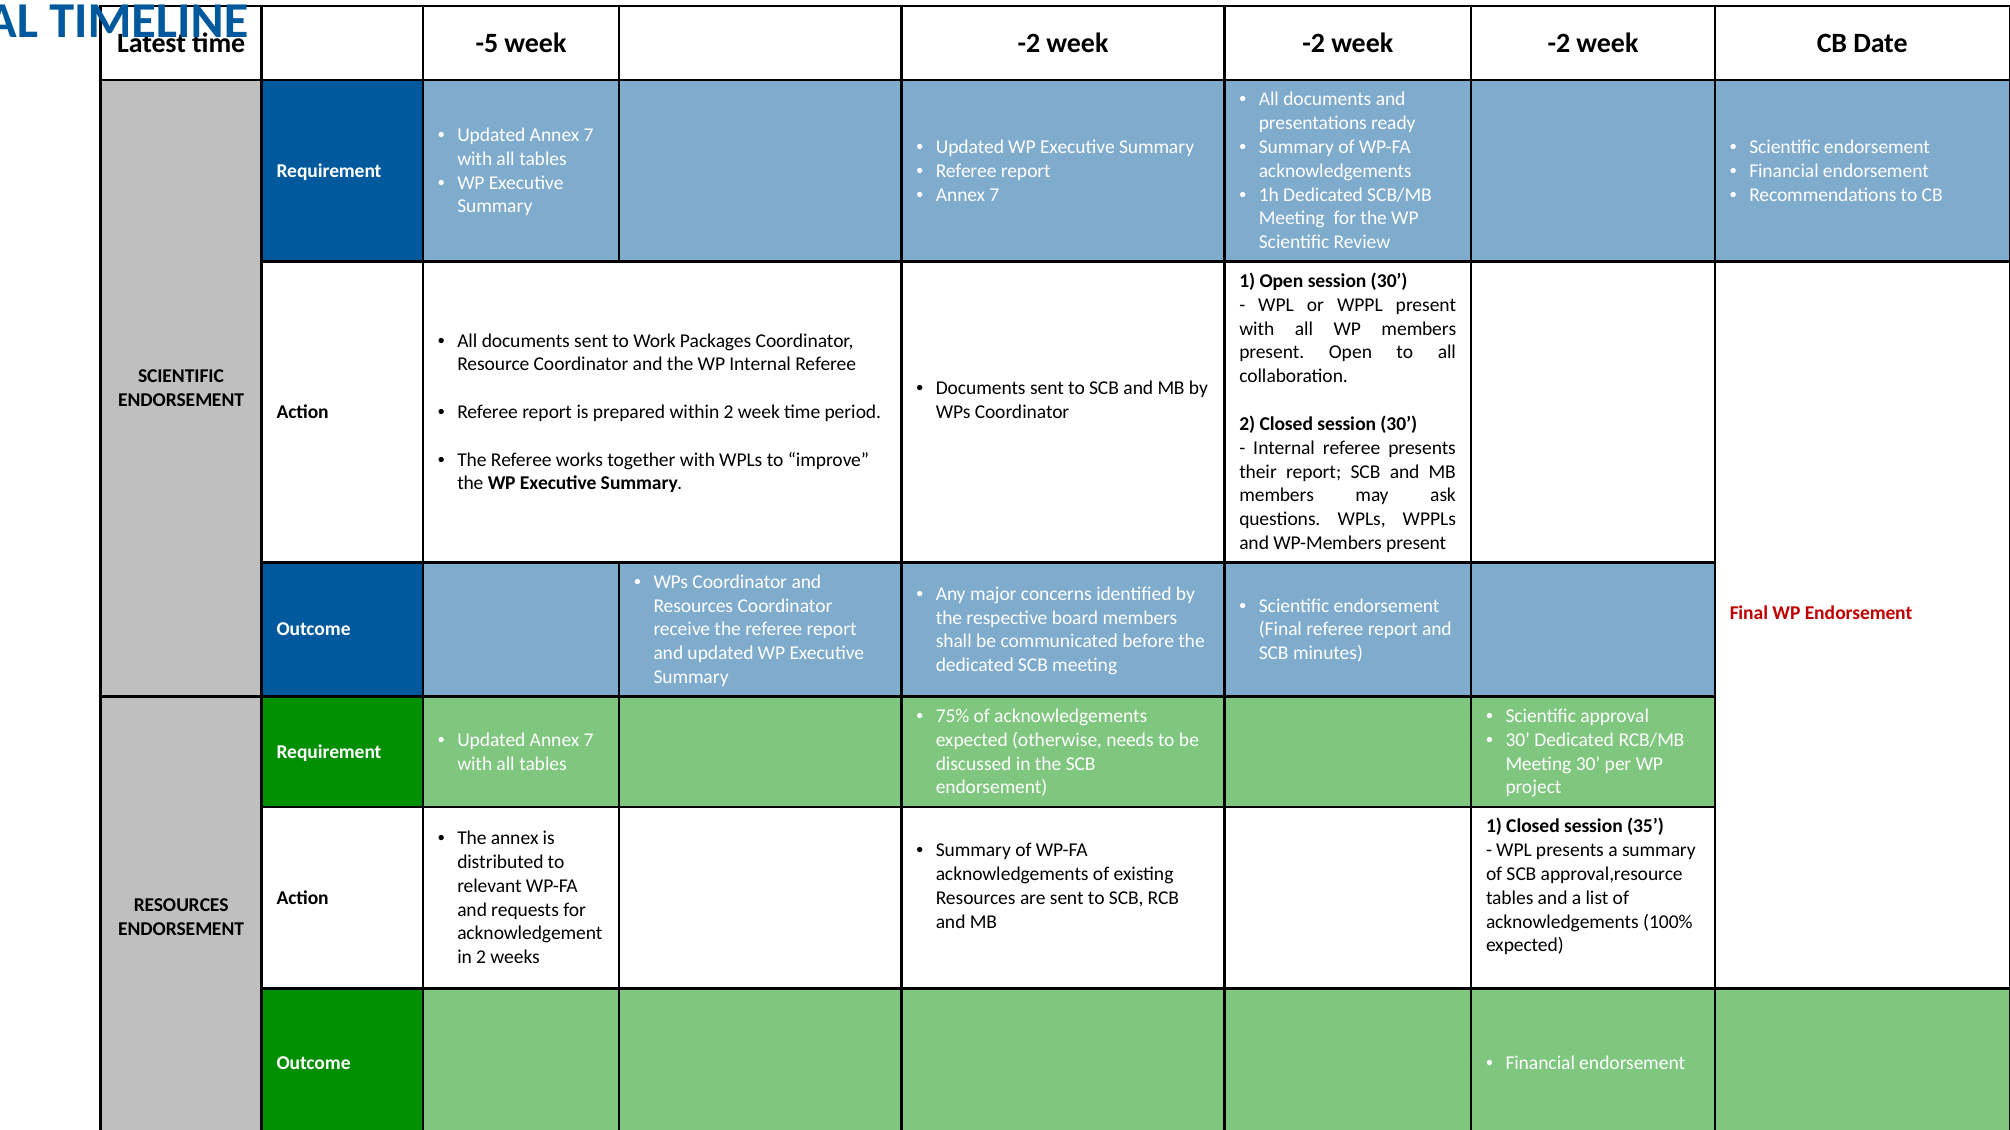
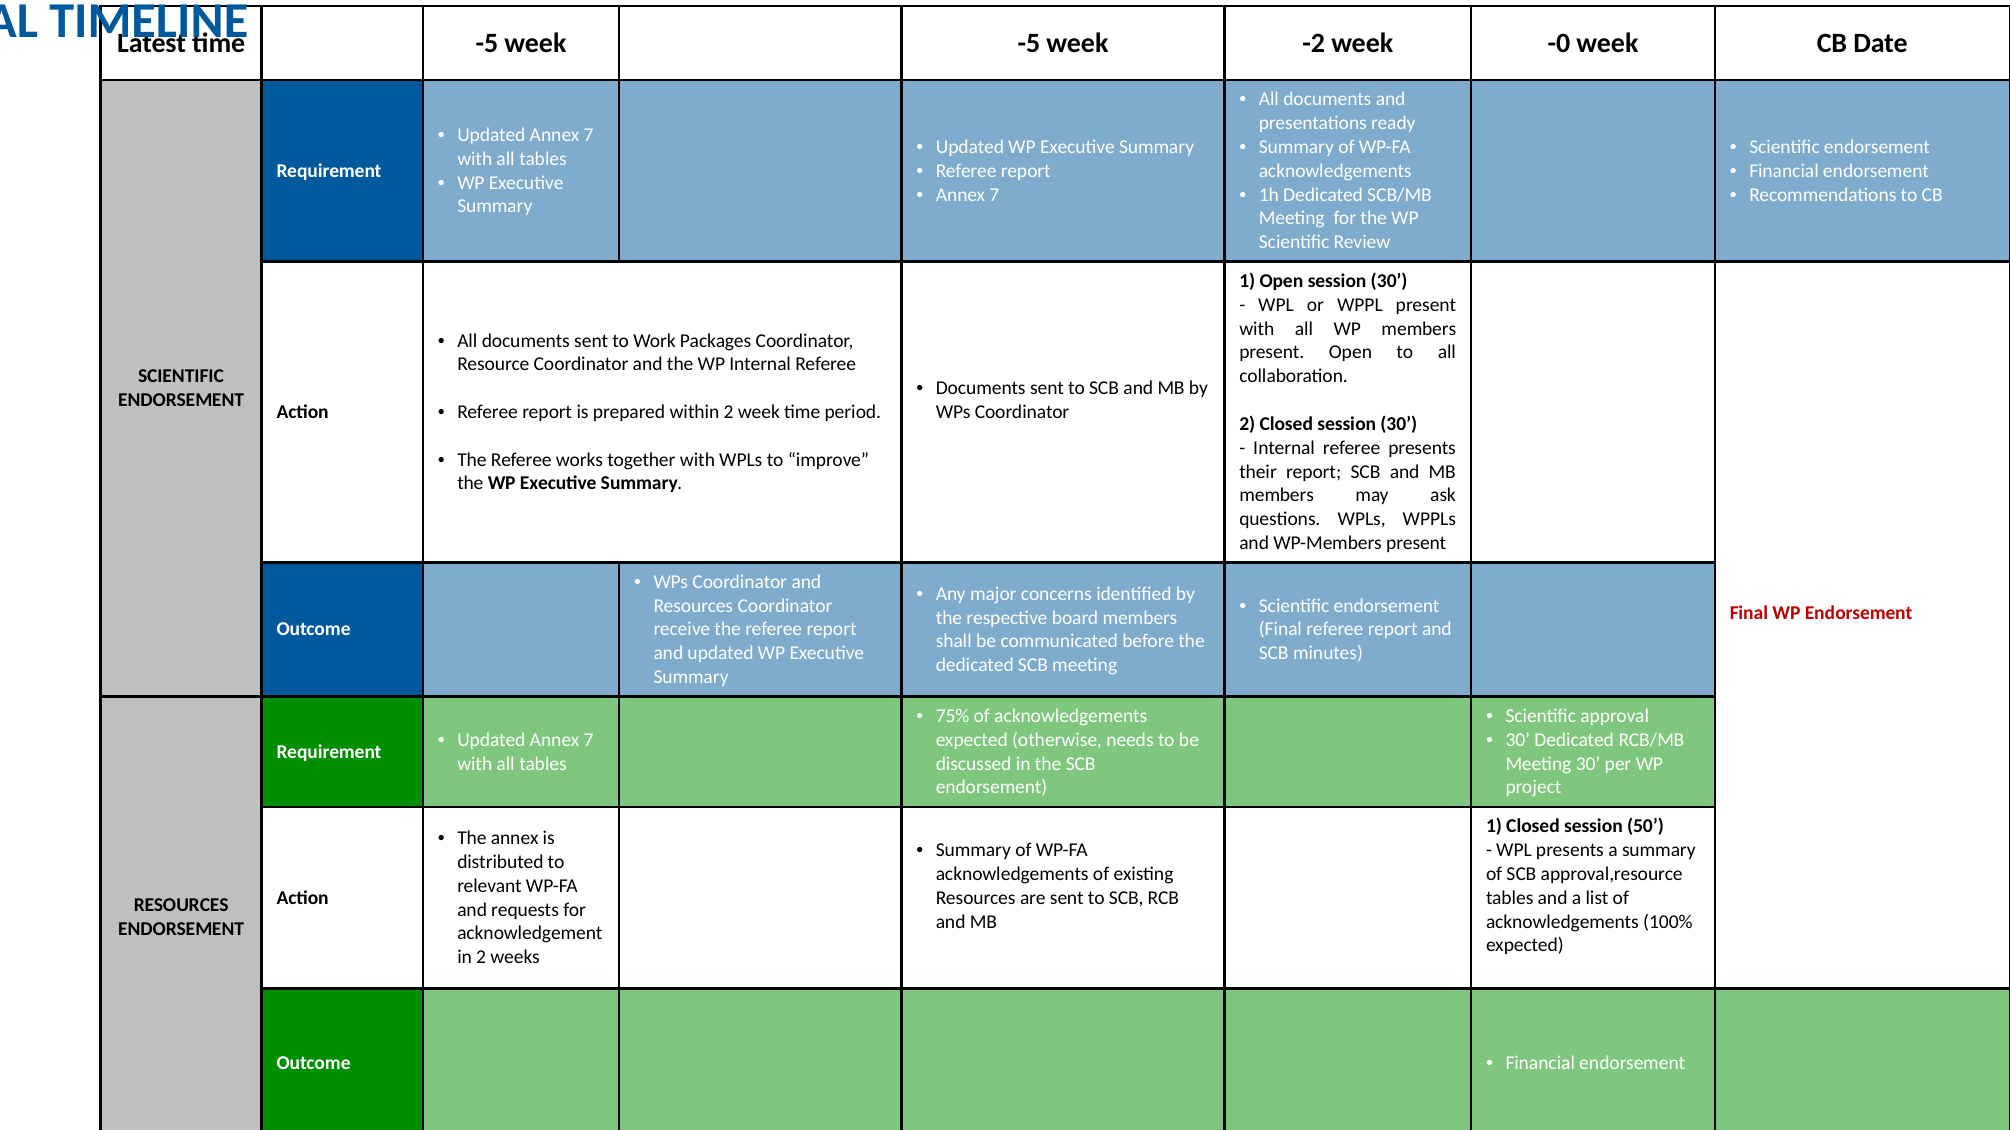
-5 week -2: -2 -> -5 (1029, 43)
-2: -2 -> -0 (1559, 43)
35: 35 -> 50 (1645, 827)
